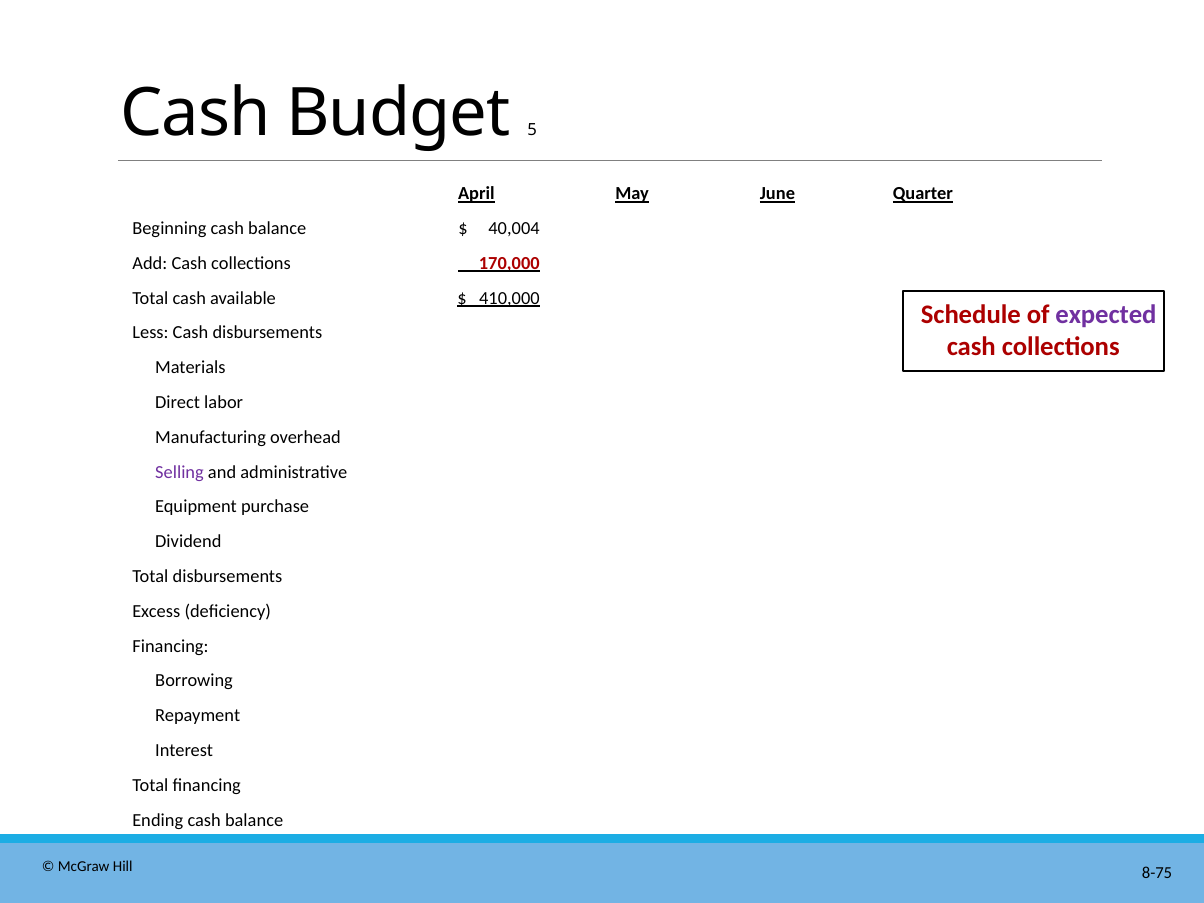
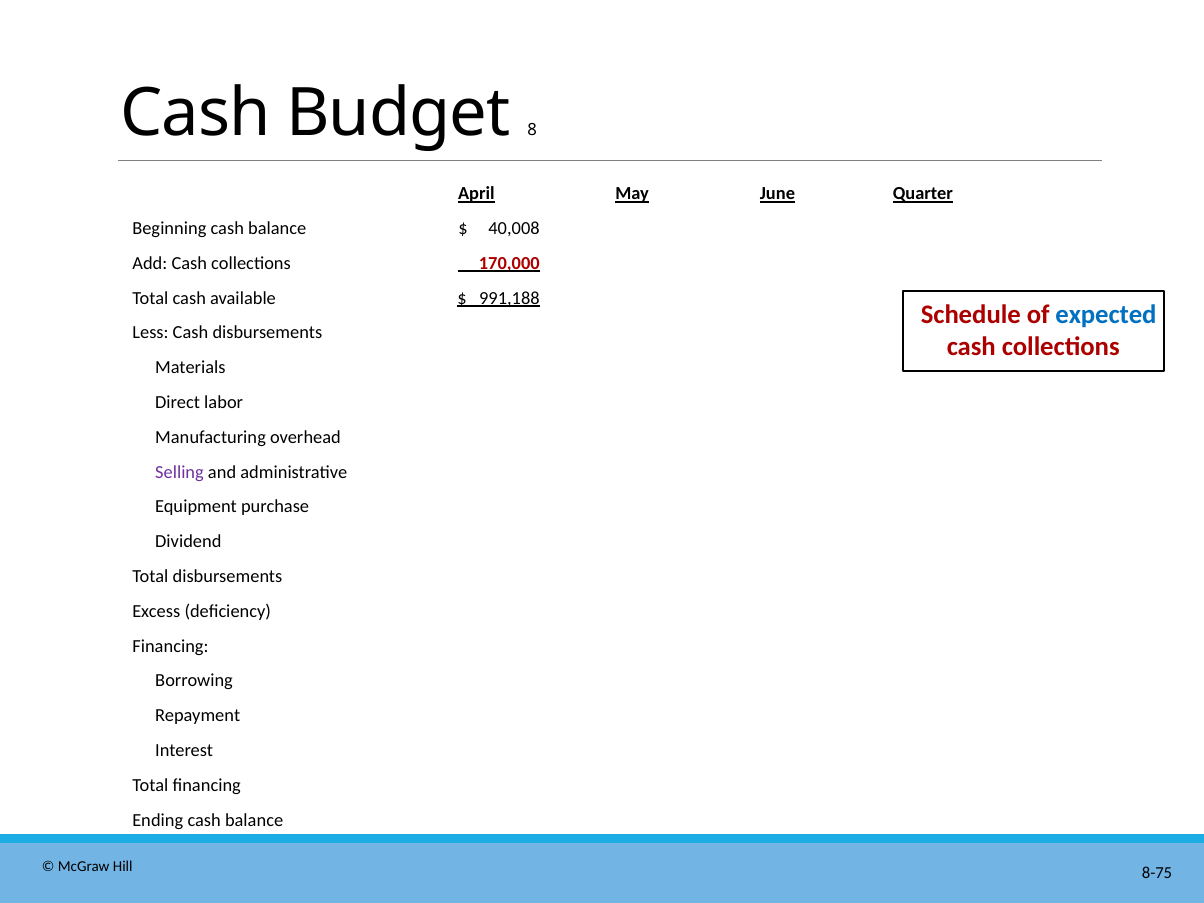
5: 5 -> 8 (532, 130)
40,004: 40,004 -> 40,008 (514, 228)
410,000: 410,000 -> 991,188 (509, 298)
expected colour: purple -> blue (1106, 315)
